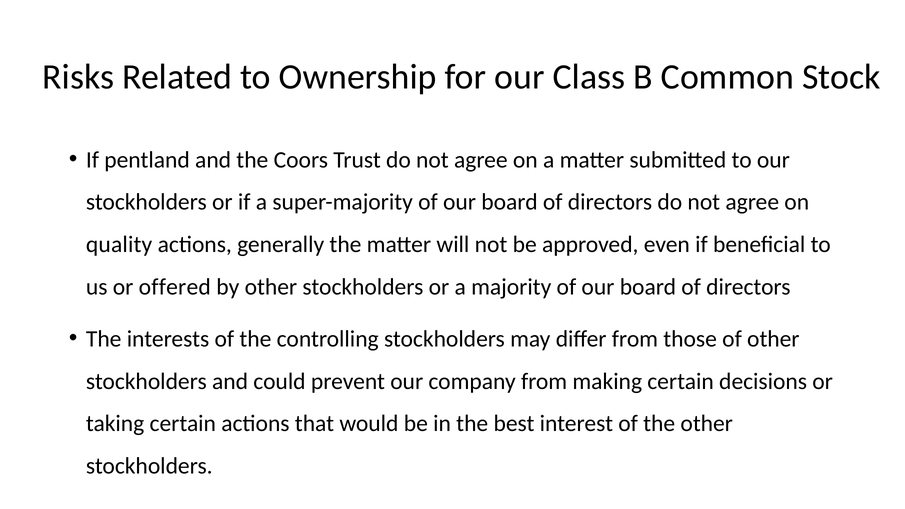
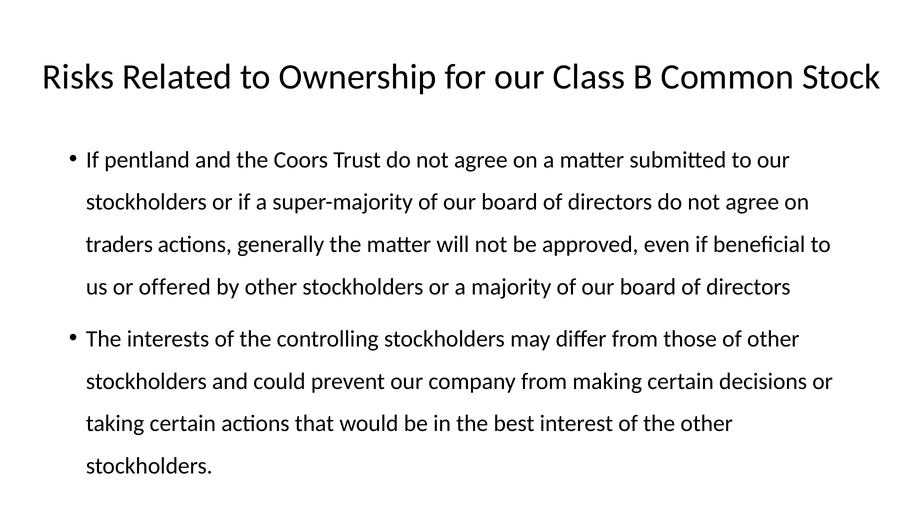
quality: quality -> traders (119, 245)
